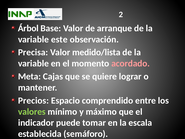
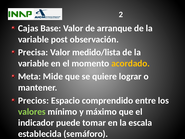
Árbol: Árbol -> Cajas (28, 28)
este: este -> post (59, 39)
acordado colour: pink -> yellow (131, 63)
Cajas: Cajas -> Mide (53, 76)
